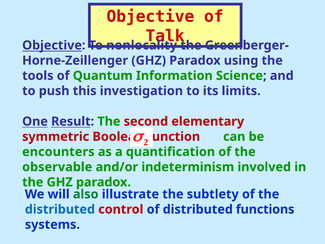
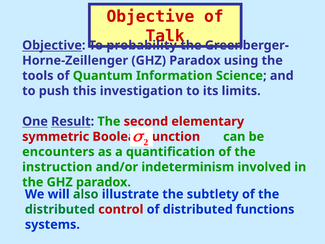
nonlocality: nonlocality -> probability (142, 45)
observable: observable -> instruction (57, 167)
distributed colour: blue -> green (60, 209)
